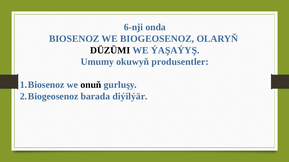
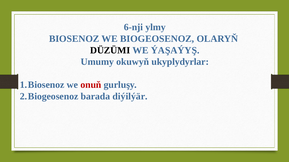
onda: onda -> ylmy (156, 27)
produsentler: produsentler -> ukyplydyrlar (180, 62)
onuň colour: black -> red (91, 85)
